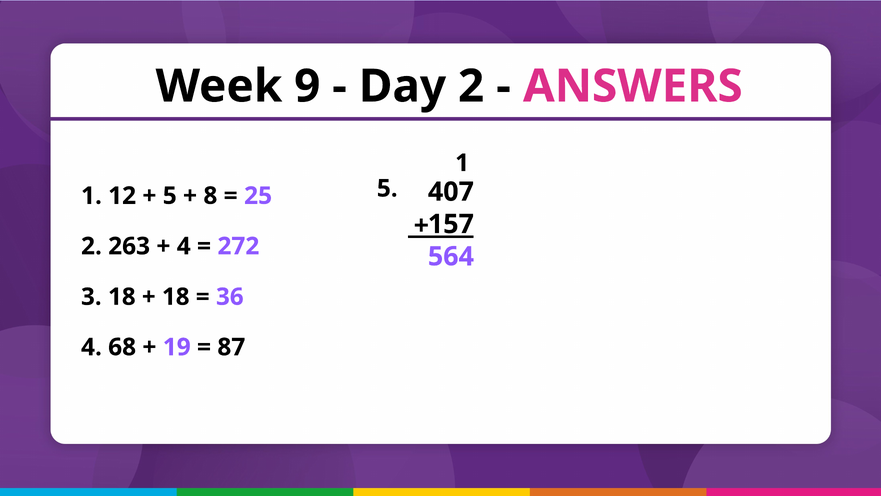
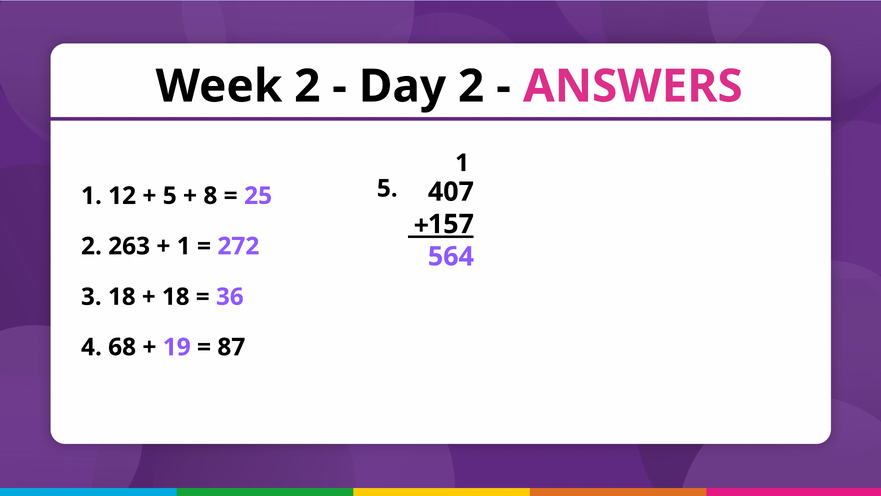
Week 9: 9 -> 2 (307, 86)
4: 4 -> 1 (184, 246)
